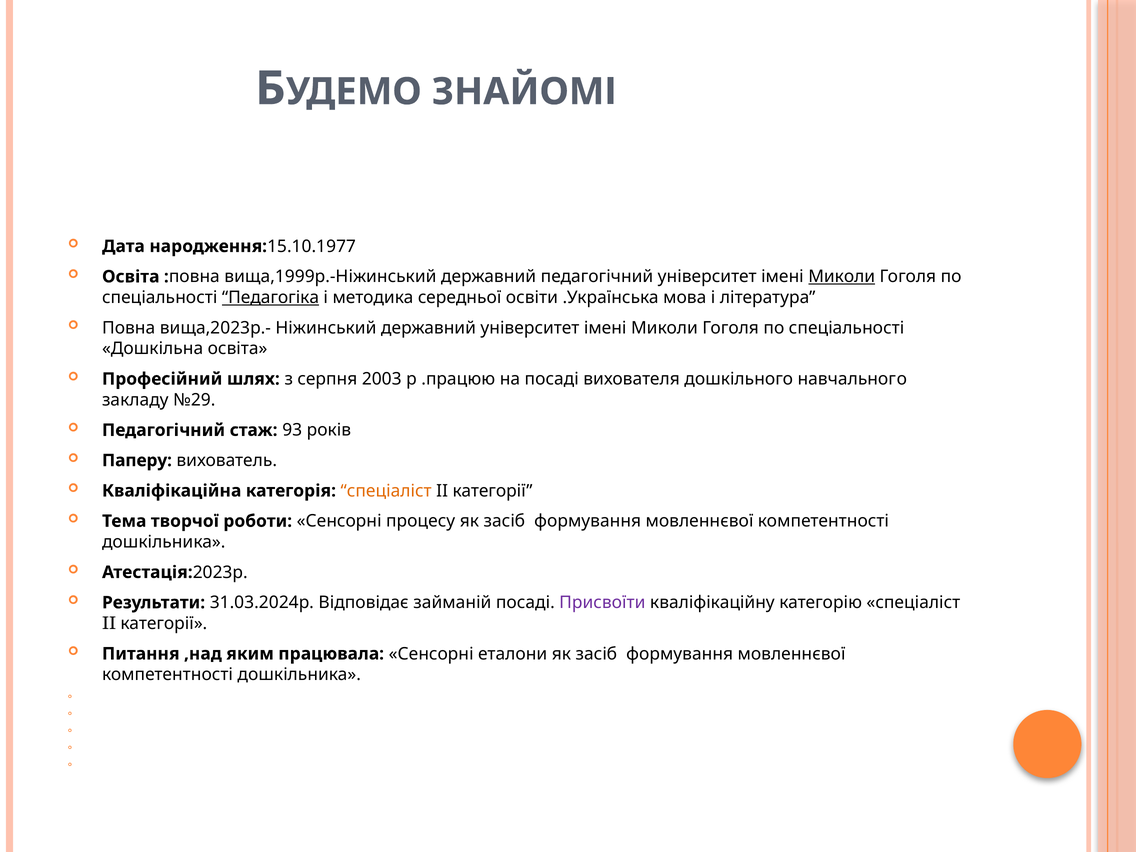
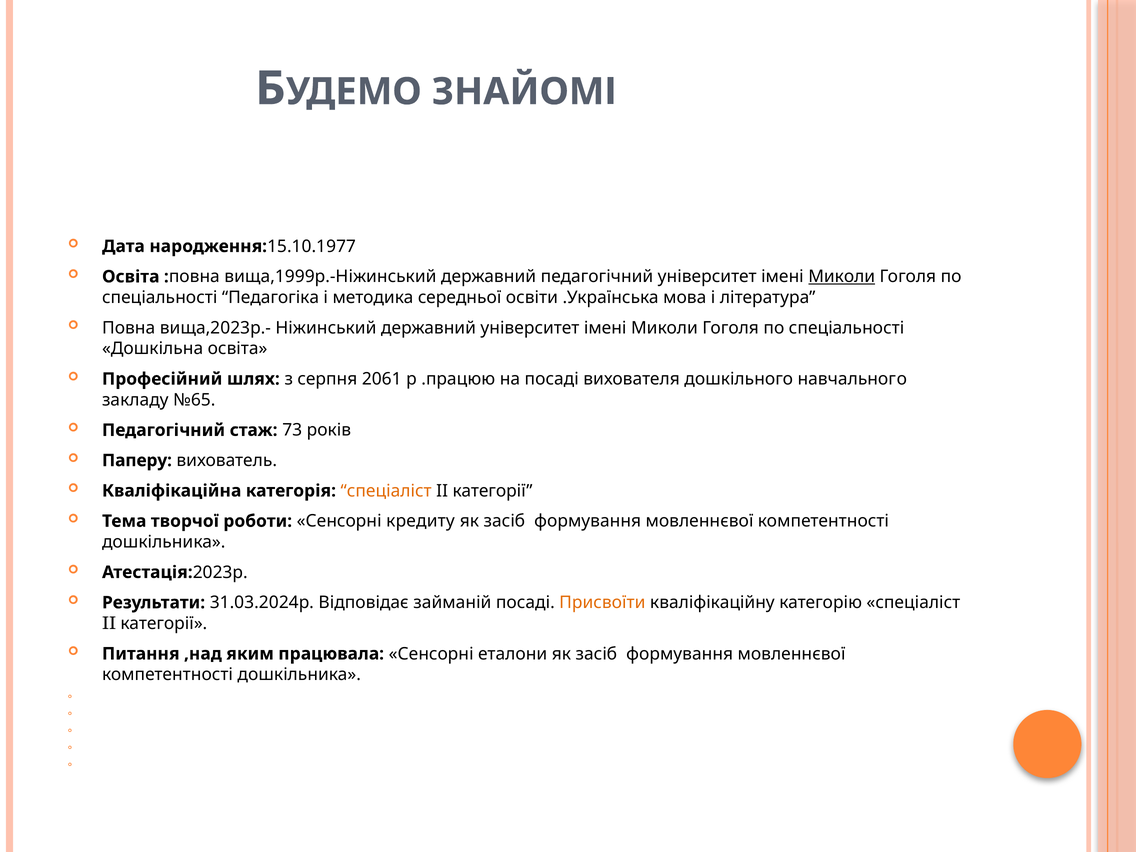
Педагогіка underline: present -> none (270, 298)
2003: 2003 -> 2061 (382, 379)
№29: №29 -> №65 (194, 400)
93: 93 -> 73 (292, 430)
процесу: процесу -> кредиту (421, 521)
Присвоїти colour: purple -> orange (602, 603)
